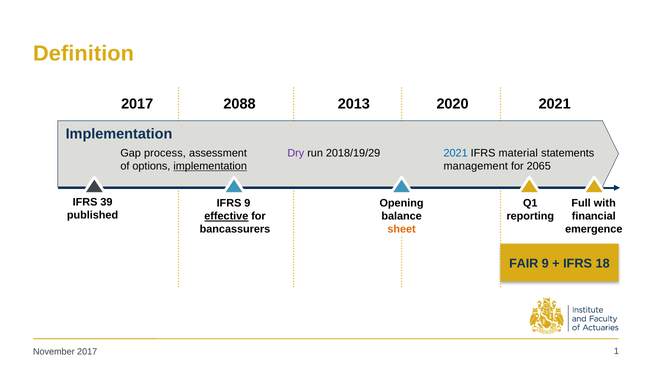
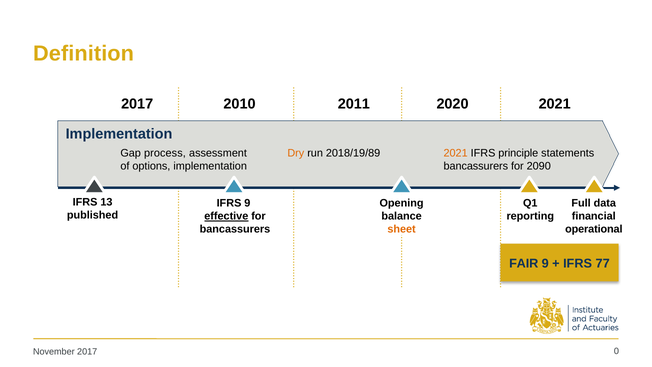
2088: 2088 -> 2010 (240, 104)
2013: 2013 -> 2011 (354, 104)
Dry colour: purple -> orange (296, 153)
2018/19/29: 2018/19/29 -> 2018/19/89 (353, 153)
2021 colour: blue -> orange (456, 153)
material: material -> principle (518, 153)
implementation underline: present -> none (210, 166)
management: management -> bancassurers (476, 166)
2065: 2065 -> 2090 (539, 166)
39: 39 -> 13 (106, 202)
with: with -> data (605, 203)
emergence: emergence -> operational (594, 229)
18: 18 -> 77 (603, 263)
1: 1 -> 0 (616, 351)
